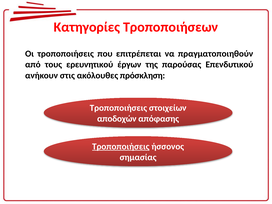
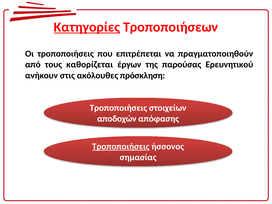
Κατηγορίες underline: none -> present (87, 27)
ερευνητικού: ερευνητικού -> καθορίζεται (90, 65)
Επενδυτικού: Επενδυτικού -> Ερευνητικού (229, 65)
